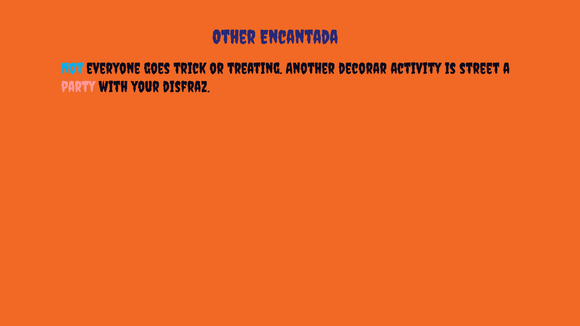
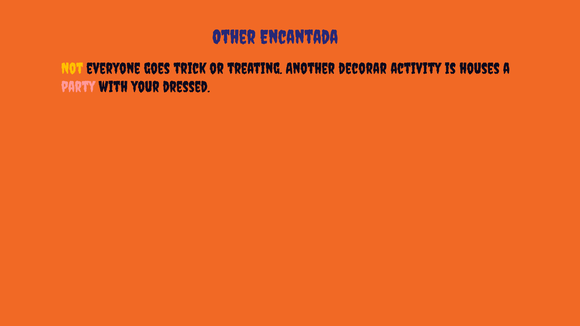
Not colour: light blue -> yellow (72, 69)
street: street -> houses (479, 69)
disfraz: disfraz -> dressed (186, 87)
